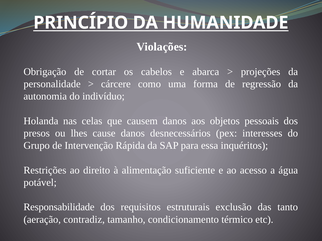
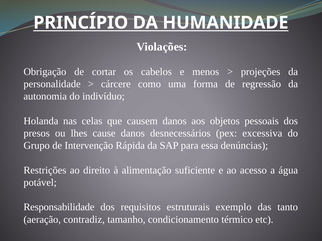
abarca: abarca -> menos (206, 72)
interesses: interesses -> excessiva (262, 133)
inquéritos: inquéritos -> denúncias (244, 146)
exclusão: exclusão -> exemplo (234, 208)
